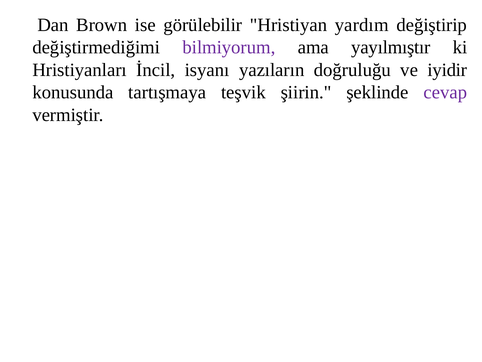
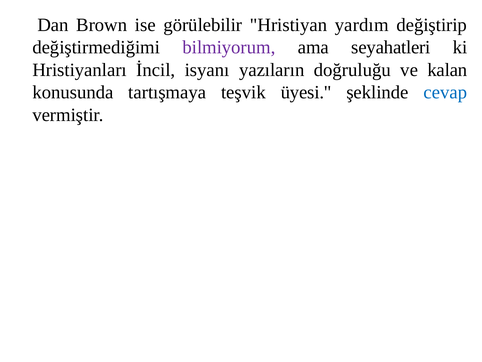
yayılmıştır: yayılmıştır -> seyahatleri (391, 47)
iyidir: iyidir -> kalan (447, 70)
şiirin: şiirin -> üyesi (306, 92)
cevap colour: purple -> blue (445, 92)
